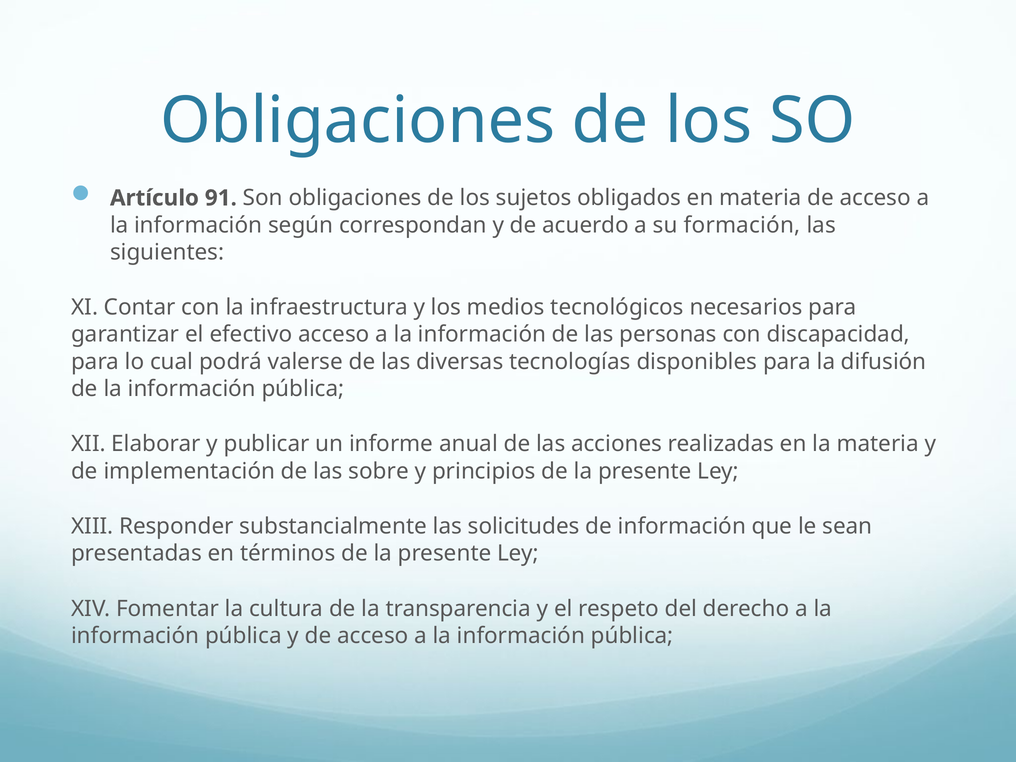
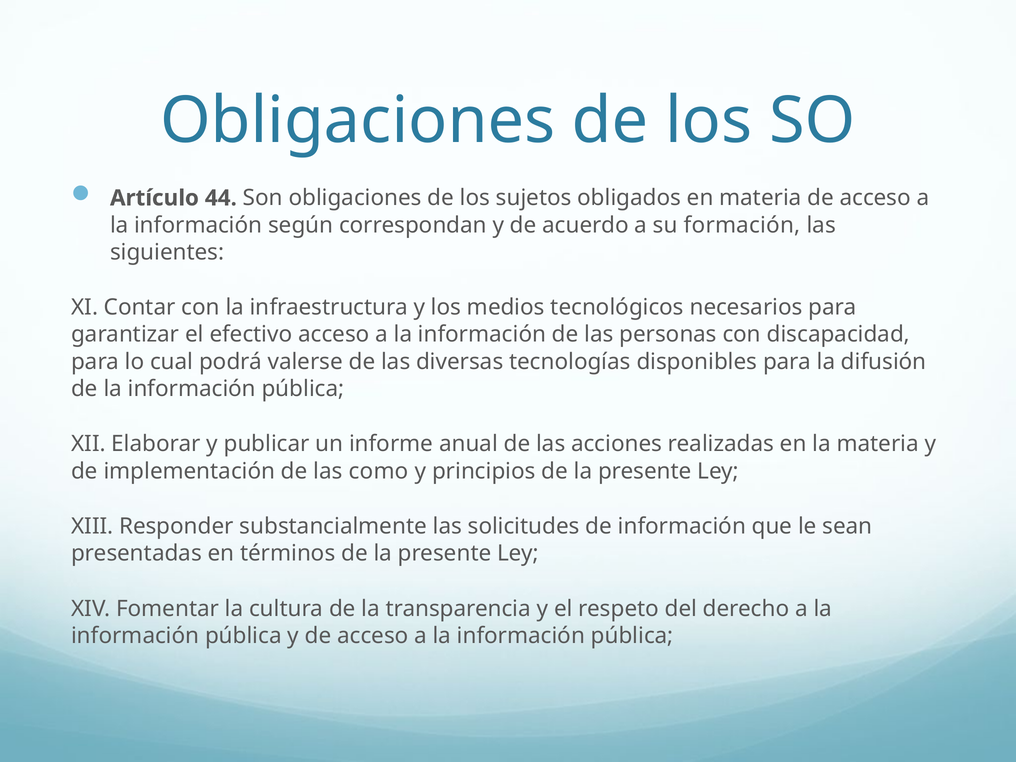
91: 91 -> 44 (221, 198)
sobre: sobre -> como (379, 471)
